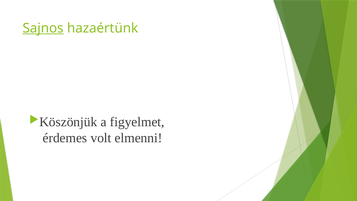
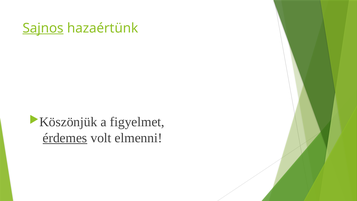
érdemes underline: none -> present (65, 138)
